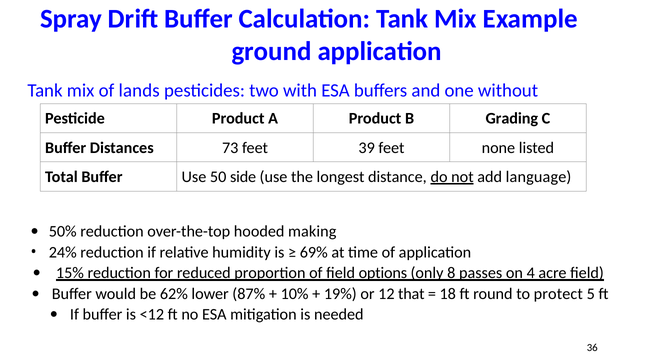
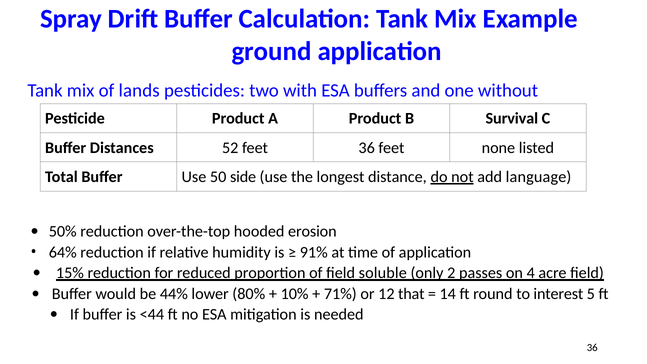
Grading: Grading -> Survival (512, 119)
73: 73 -> 52 (230, 148)
feet 39: 39 -> 36 (367, 148)
making: making -> erosion (312, 231)
24%: 24% -> 64% (63, 252)
69%: 69% -> 91% (314, 252)
options: options -> soluble (383, 273)
8: 8 -> 2 (451, 273)
62%: 62% -> 44% (174, 294)
87%: 87% -> 80% (249, 294)
19%: 19% -> 71% (340, 294)
18: 18 -> 14 (448, 294)
protect: protect -> interest (558, 294)
<12: <12 -> <44 (152, 315)
